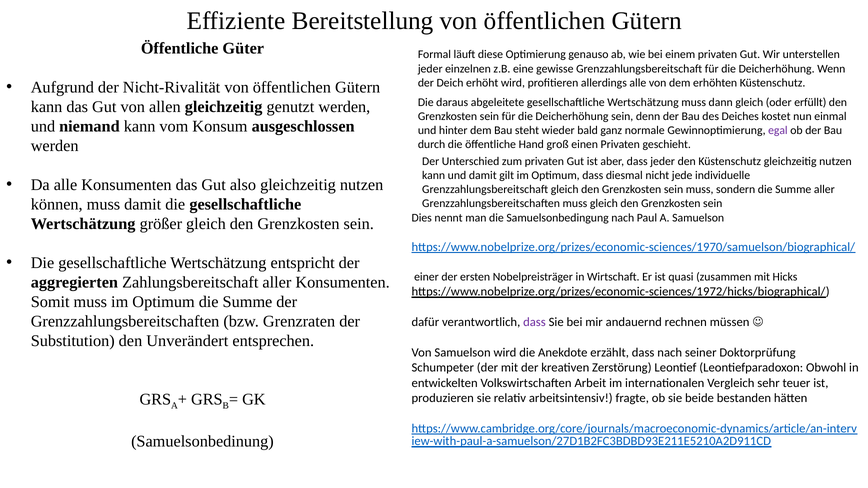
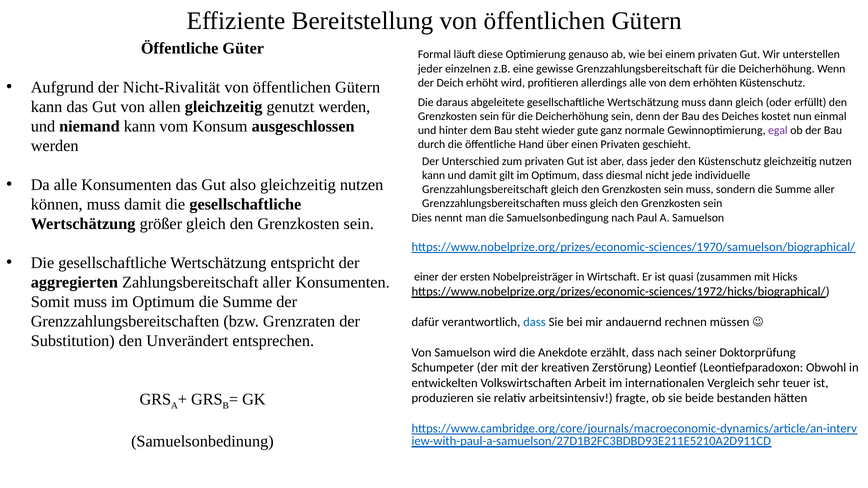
bald: bald -> gute (588, 130)
groß: groß -> über (558, 145)
dass colour: purple -> blue (534, 322)
